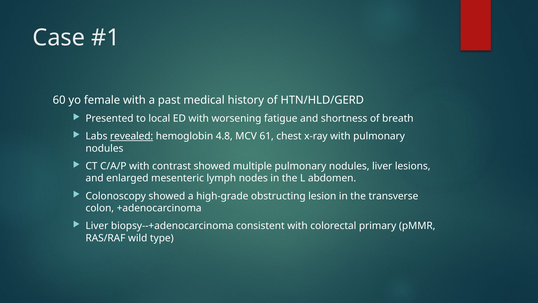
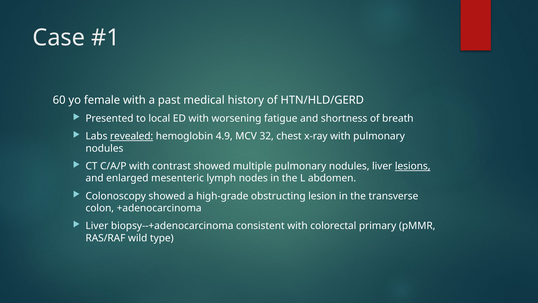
4.8: 4.8 -> 4.9 (224, 136)
61: 61 -> 32 (267, 136)
lesions underline: none -> present (413, 166)
